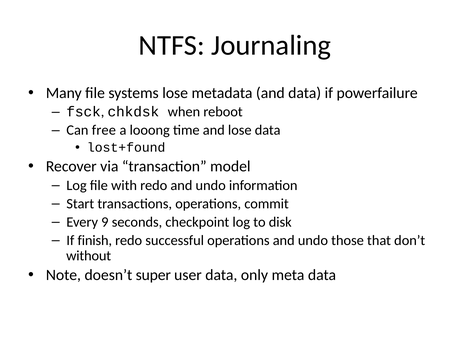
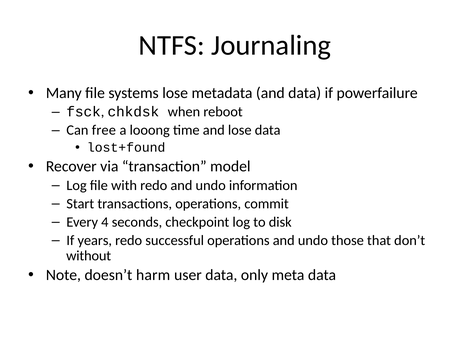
9: 9 -> 4 (105, 222)
finish: finish -> years (95, 241)
super: super -> harm (153, 276)
